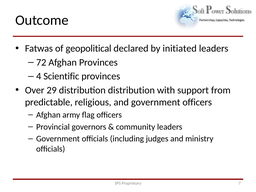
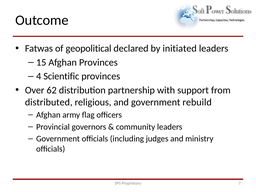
72: 72 -> 15 (41, 62)
29: 29 -> 62 (52, 90)
distribution distribution: distribution -> partnership (131, 90)
predictable: predictable -> distributed (49, 102)
government officers: officers -> rebuild (197, 102)
